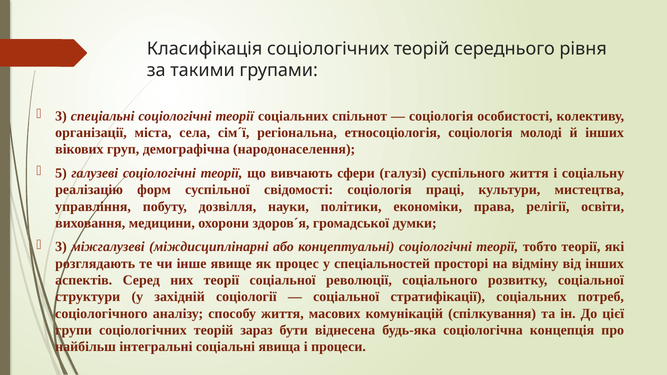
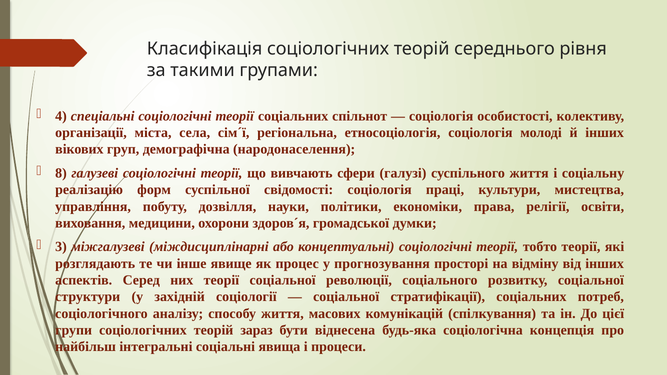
3: 3 -> 4 (61, 116)
5: 5 -> 8 (61, 173)
спеціальностей: спеціальностей -> прогнозування (382, 264)
